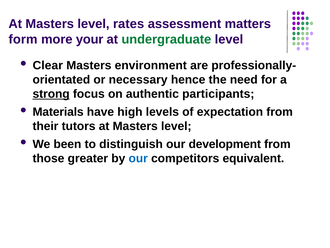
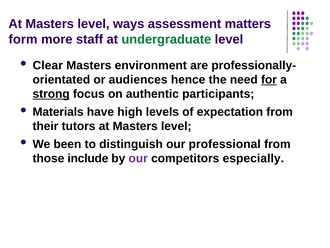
rates: rates -> ways (129, 24)
your: your -> staff (90, 39)
necessary: necessary -> audiences (138, 79)
for underline: none -> present (269, 79)
development: development -> professional (225, 144)
greater: greater -> include (88, 158)
our colour: blue -> purple (138, 158)
equivalent: equivalent -> especially (253, 158)
